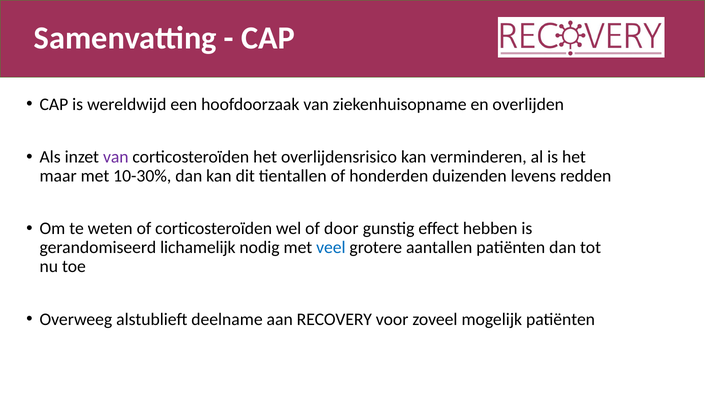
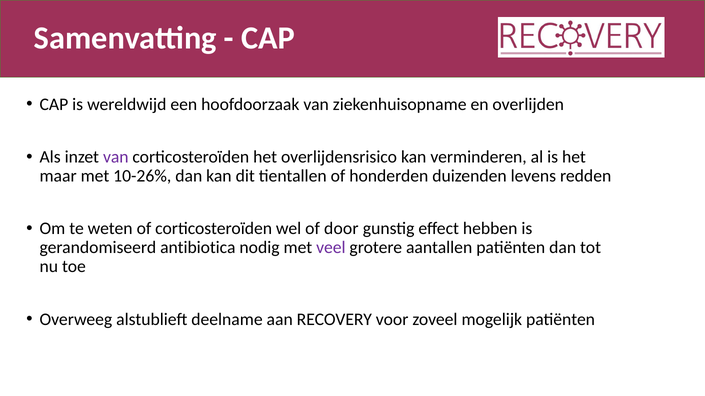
10-30%: 10-30% -> 10-26% (142, 176)
lichamelijk: lichamelijk -> antibiotica (198, 248)
veel colour: blue -> purple (331, 248)
